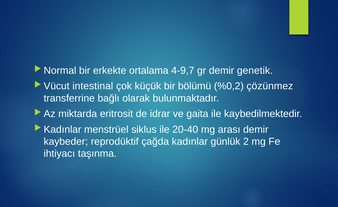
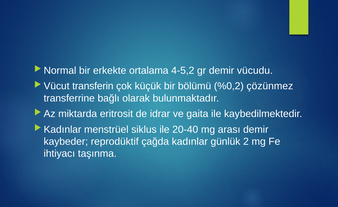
4-9,7: 4-9,7 -> 4-5,2 (183, 71)
genetik: genetik -> vücudu (255, 71)
intestinal: intestinal -> transferin (93, 86)
